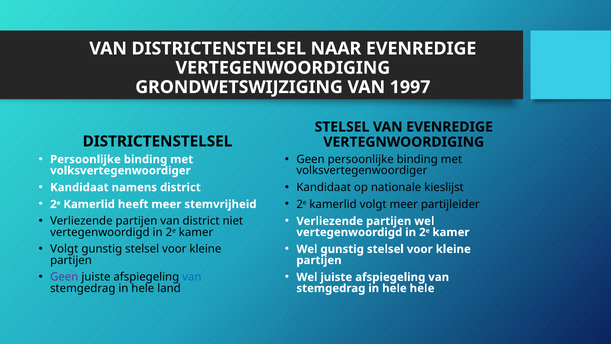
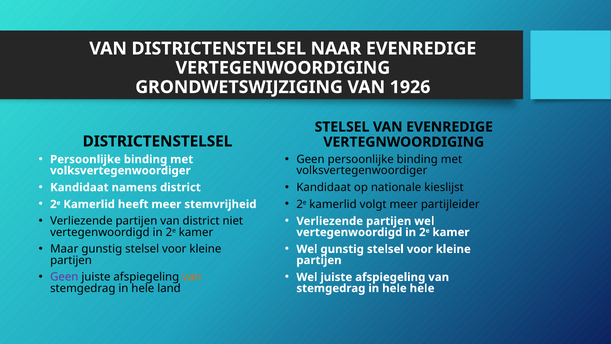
1997: 1997 -> 1926 (410, 87)
Volgt: Volgt -> Maar (64, 249)
van colour: blue -> orange (192, 277)
